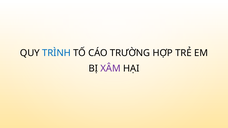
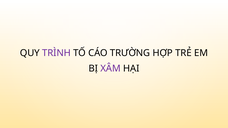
TRÌNH colour: blue -> purple (56, 53)
